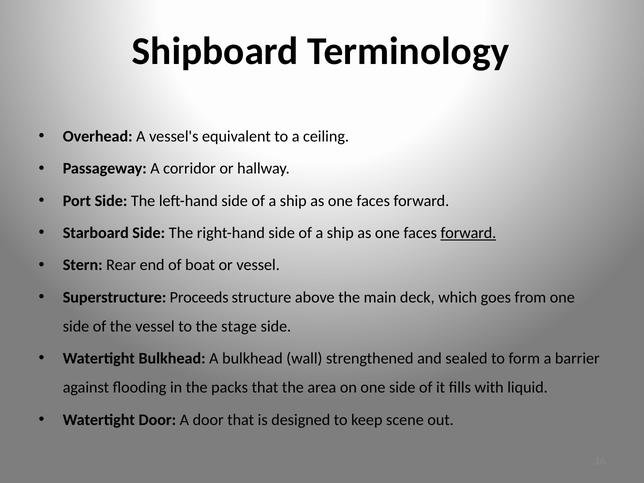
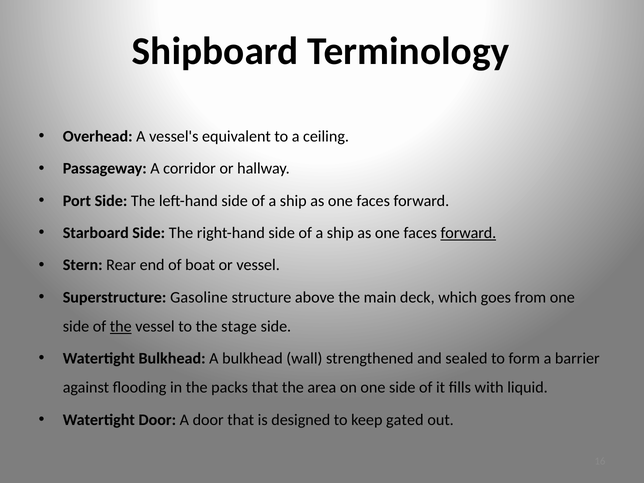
Proceeds: Proceeds -> Gasoline (199, 297)
the underline: none -> present (121, 326)
scene: scene -> gated (405, 420)
